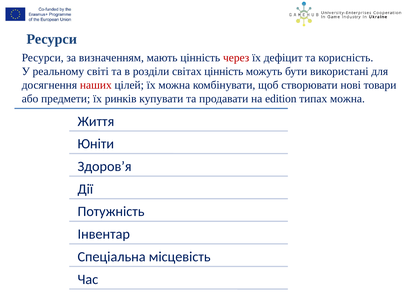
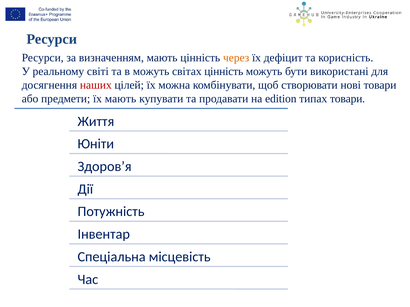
через colour: red -> orange (236, 58)
в розділи: розділи -> можуть (151, 72)
їх ринків: ринків -> мають (121, 99)
типах можна: можна -> товари (348, 99)
